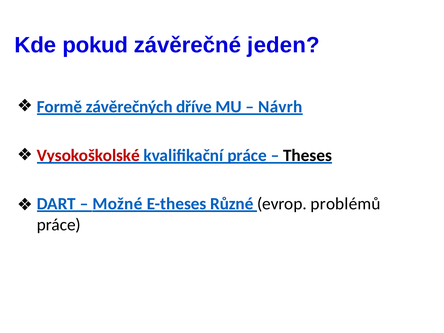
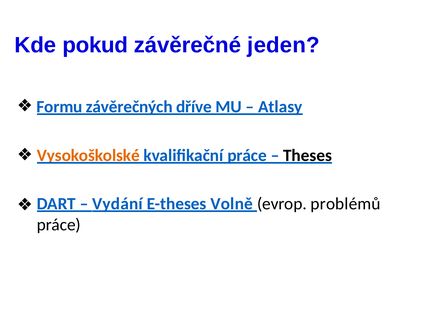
Formě: Formě -> Formu (60, 107)
Návrh: Návrh -> Atlasy (280, 107)
Vysokoškolské colour: red -> orange (88, 155)
Možné: Možné -> Vydání (117, 204)
Různé: Různé -> Volně (232, 204)
